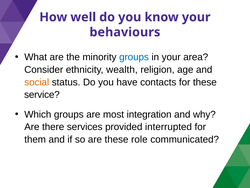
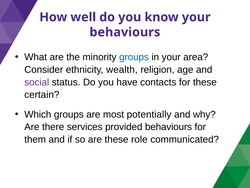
social colour: orange -> purple (37, 82)
service: service -> certain (42, 94)
integration: integration -> potentially (149, 114)
provided interrupted: interrupted -> behaviours (169, 127)
